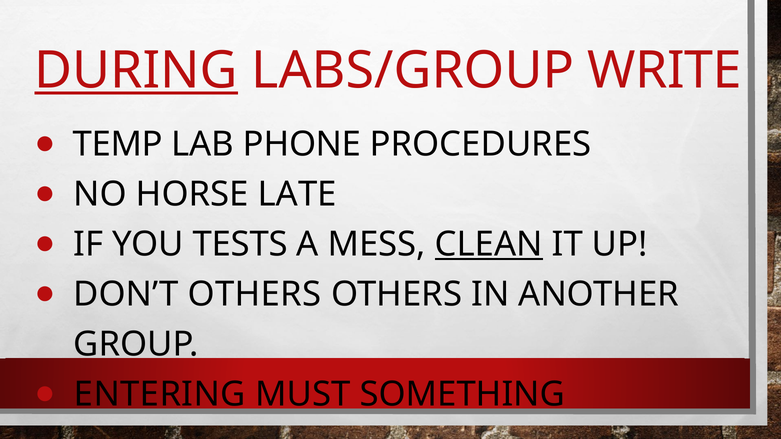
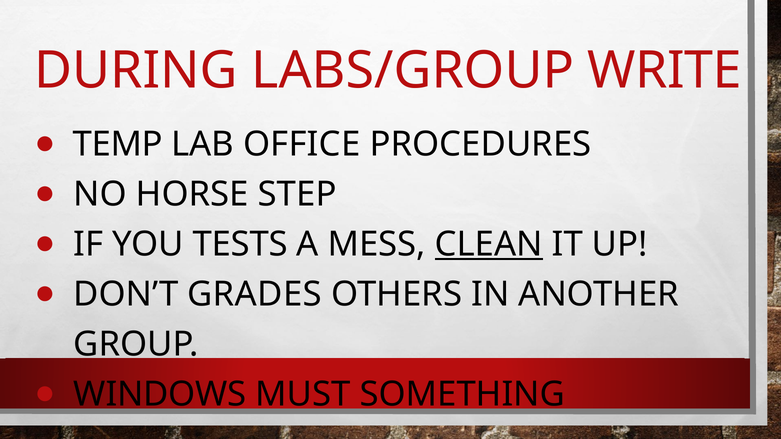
DURING underline: present -> none (136, 71)
PHONE: PHONE -> OFFICE (302, 144)
LATE: LATE -> STEP (297, 194)
DON’T OTHERS: OTHERS -> GRADES (255, 294)
ENTERING: ENTERING -> WINDOWS (160, 394)
